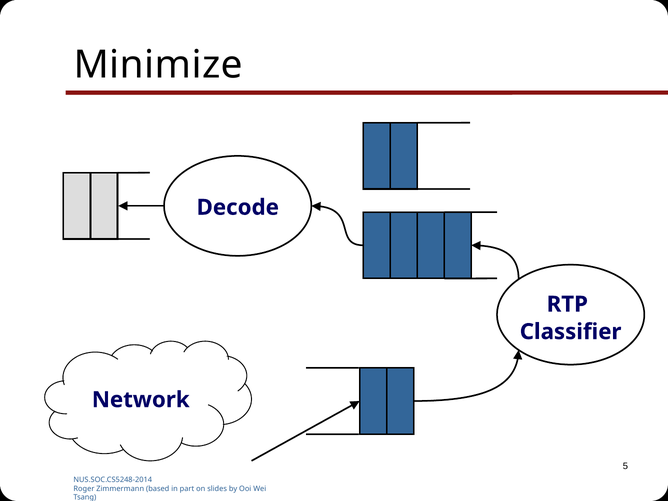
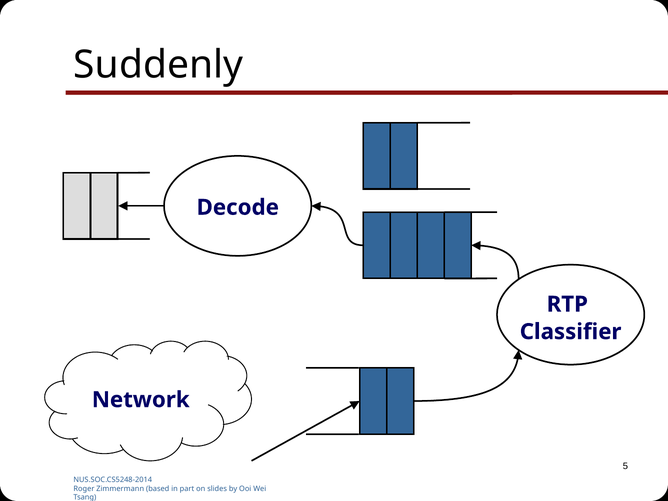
Minimize: Minimize -> Suddenly (158, 65)
